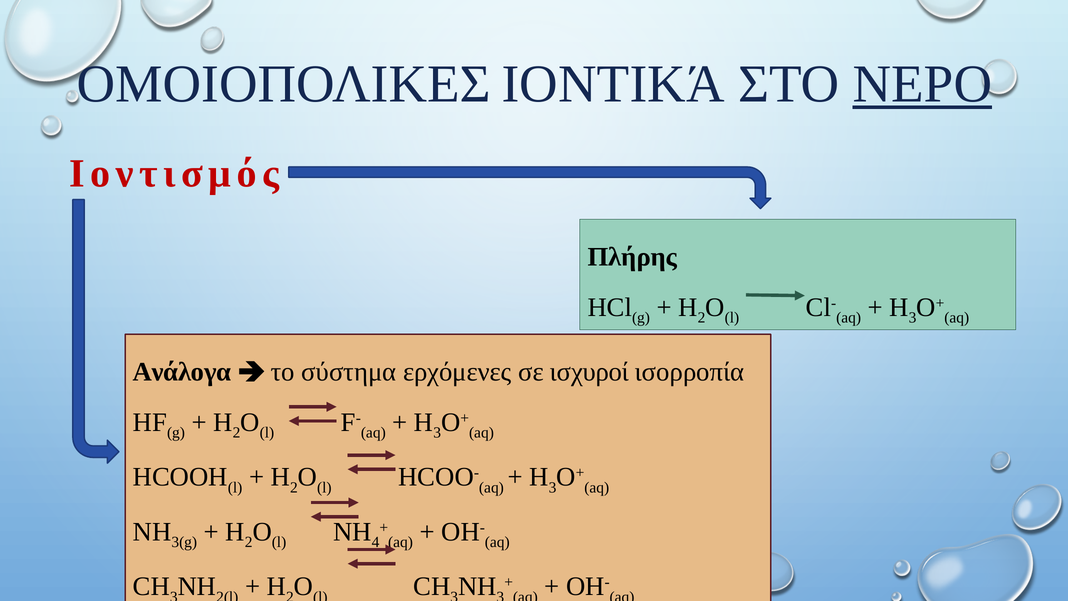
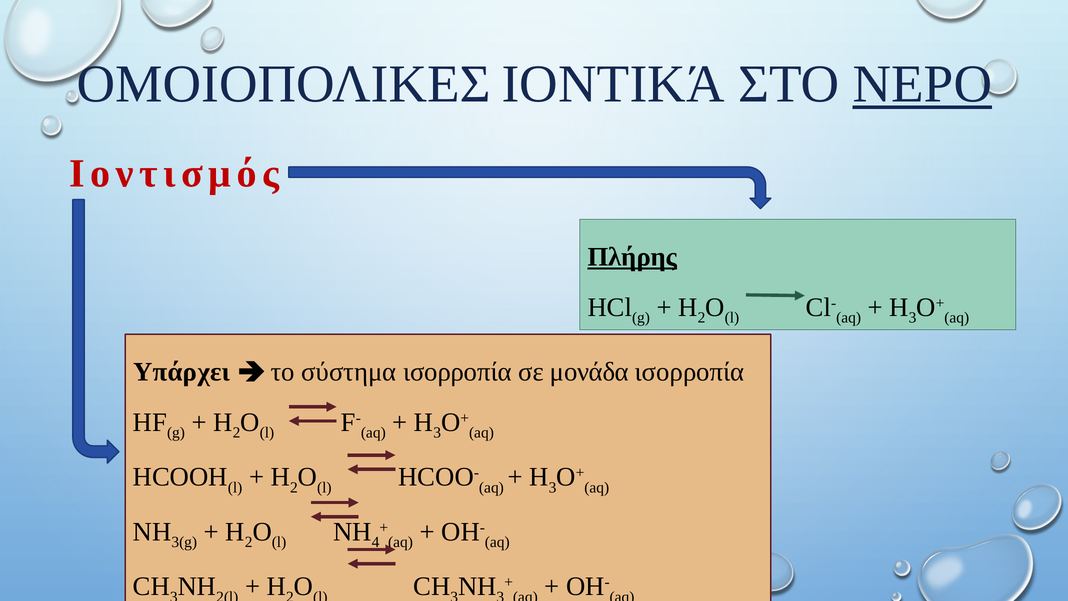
Πλήρης underline: none -> present (632, 257)
Ανάλογα: Ανάλογα -> Υπάρχει (182, 372)
σύστημα ερχόμενες: ερχόμενες -> ισορροπία (457, 372)
ισχυροί: ισχυροί -> μονάδα (589, 372)
